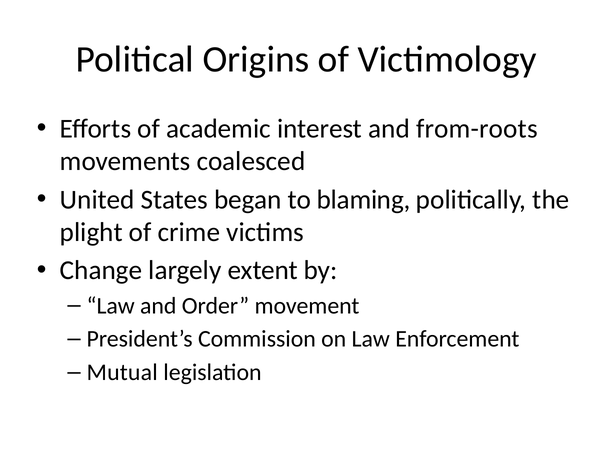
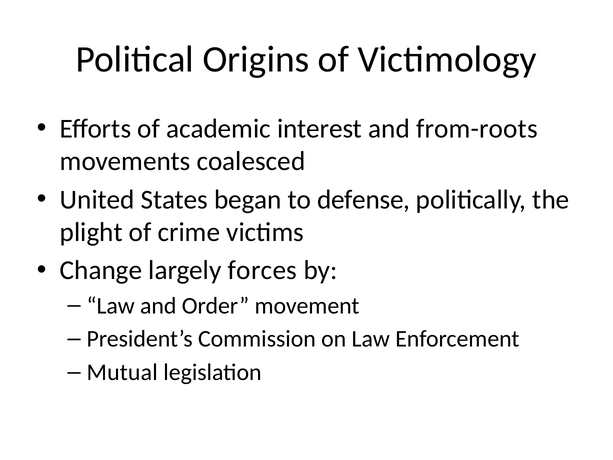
blaming: blaming -> defense (364, 199)
extent: extent -> forces (263, 270)
